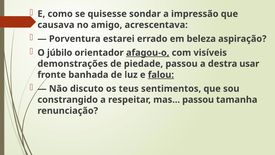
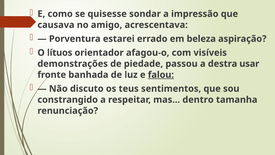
júbilo: júbilo -> lítuos (60, 53)
afagou-o underline: present -> none (148, 53)
mas passou: passou -> dentro (198, 100)
